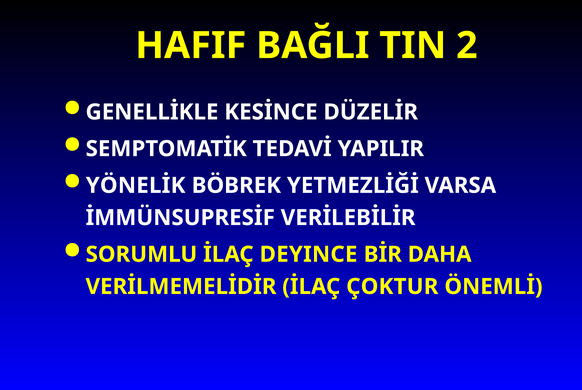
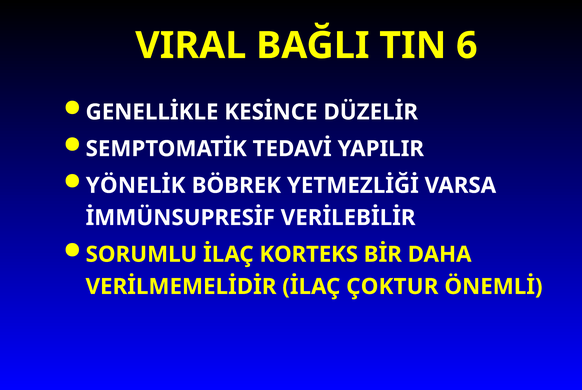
HAFIF: HAFIF -> VIRAL (191, 46)
2: 2 -> 6 (467, 46)
DEYINCE: DEYINCE -> KORTEKS (309, 254)
